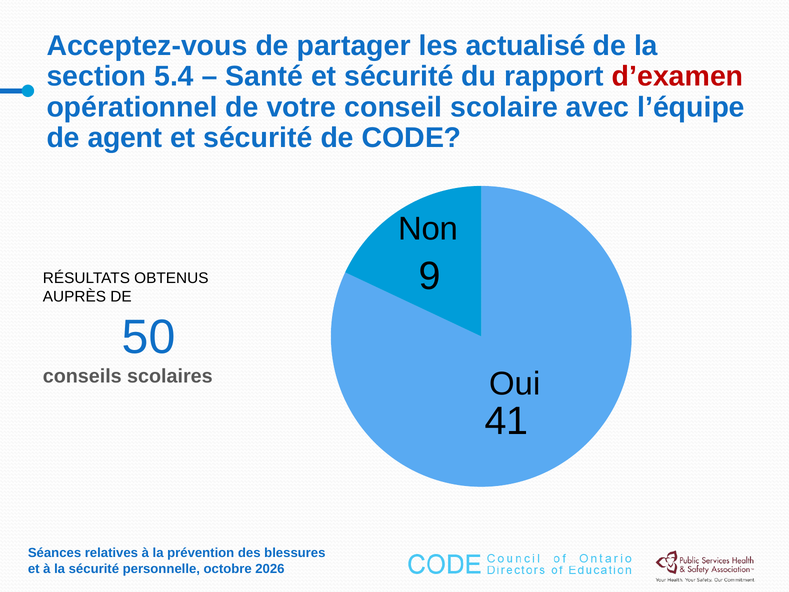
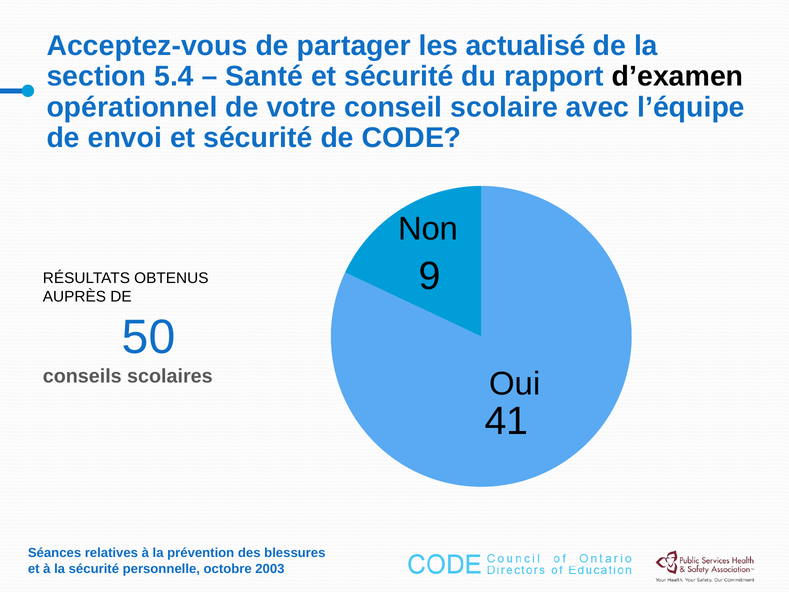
d’examen colour: red -> black (678, 76)
agent: agent -> envoi (125, 138)
2026: 2026 -> 2003 (270, 568)
